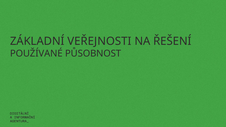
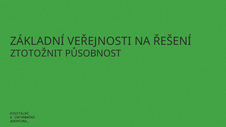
POUŽÍVANÉ: POUŽÍVANÉ -> ZTOTOŽNIT (36, 53)
